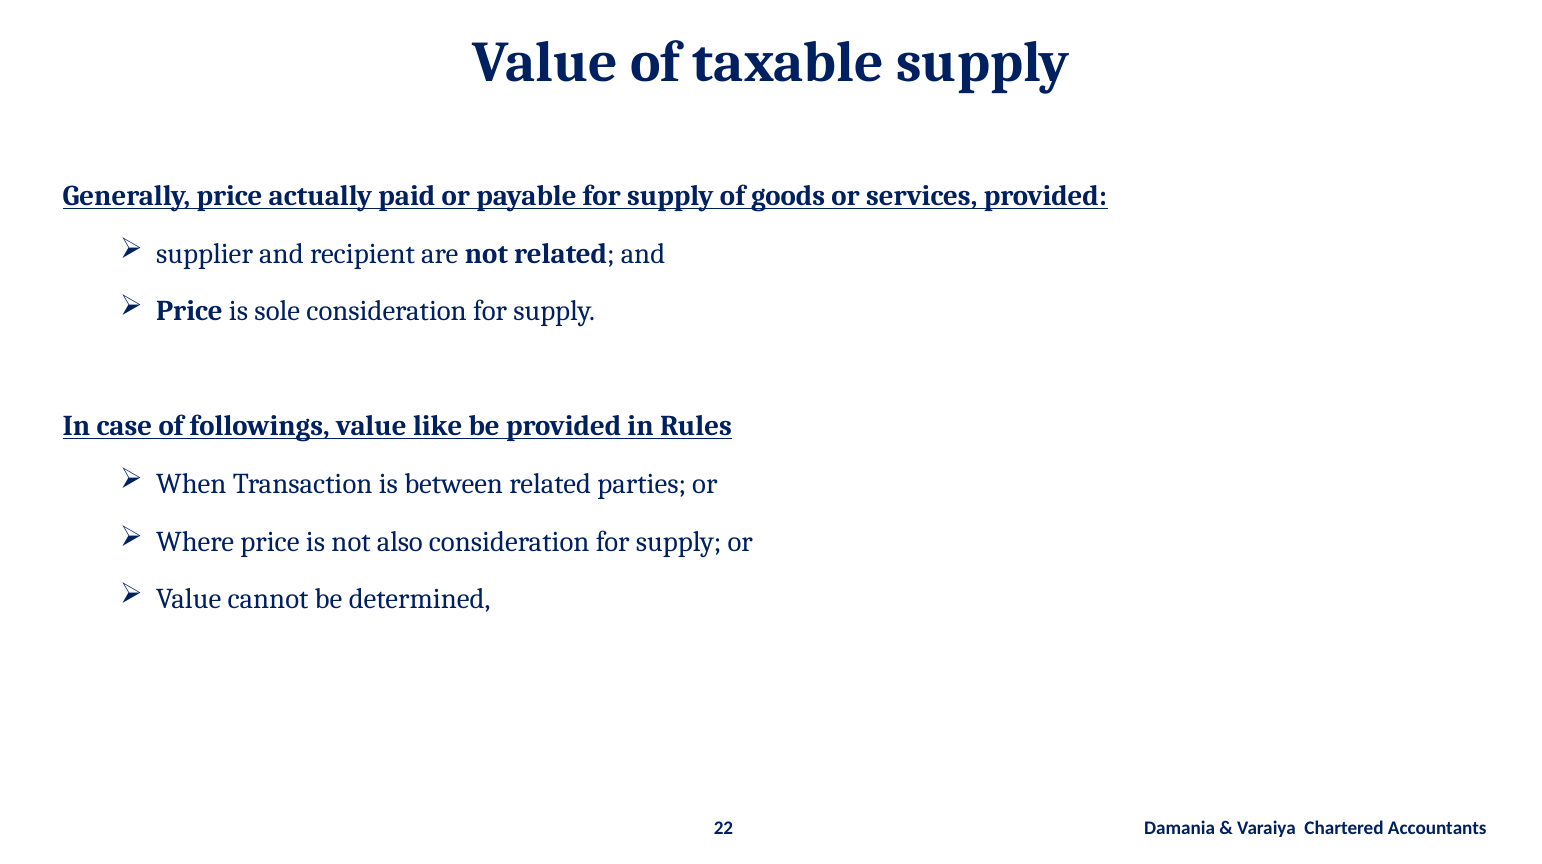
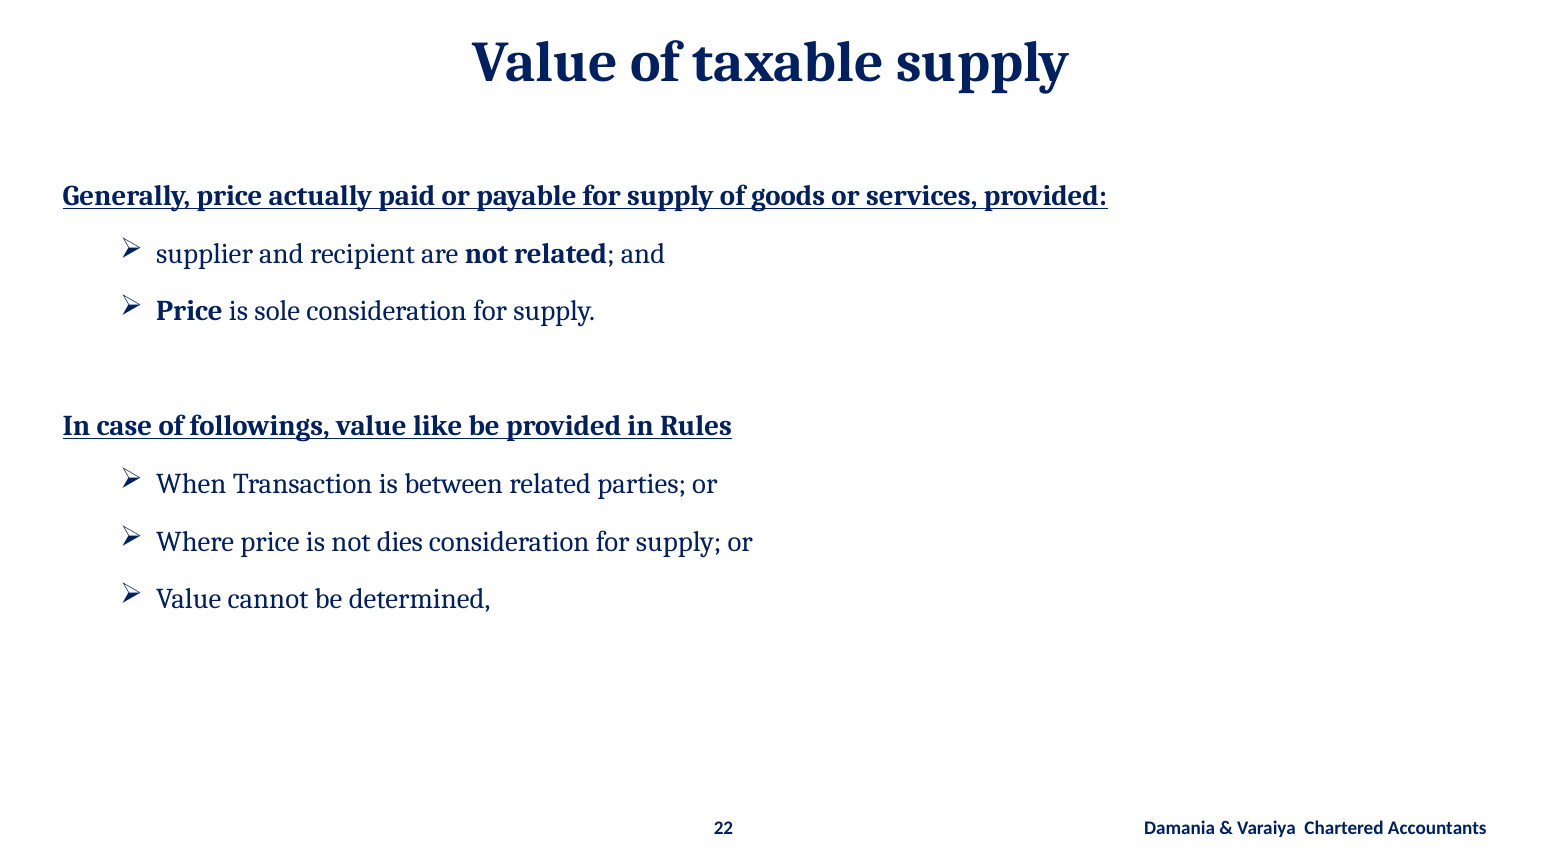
also: also -> dies (400, 541)
